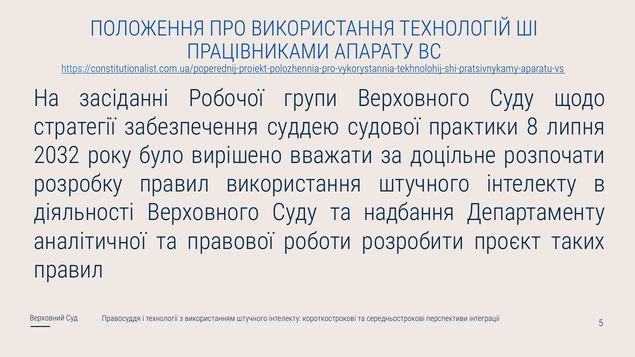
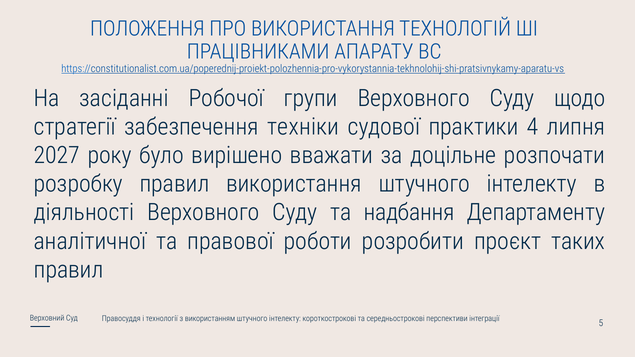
суддею: суддею -> техніки (303, 127)
8: 8 -> 4 (533, 127)
2032: 2032 -> 2027 (57, 156)
